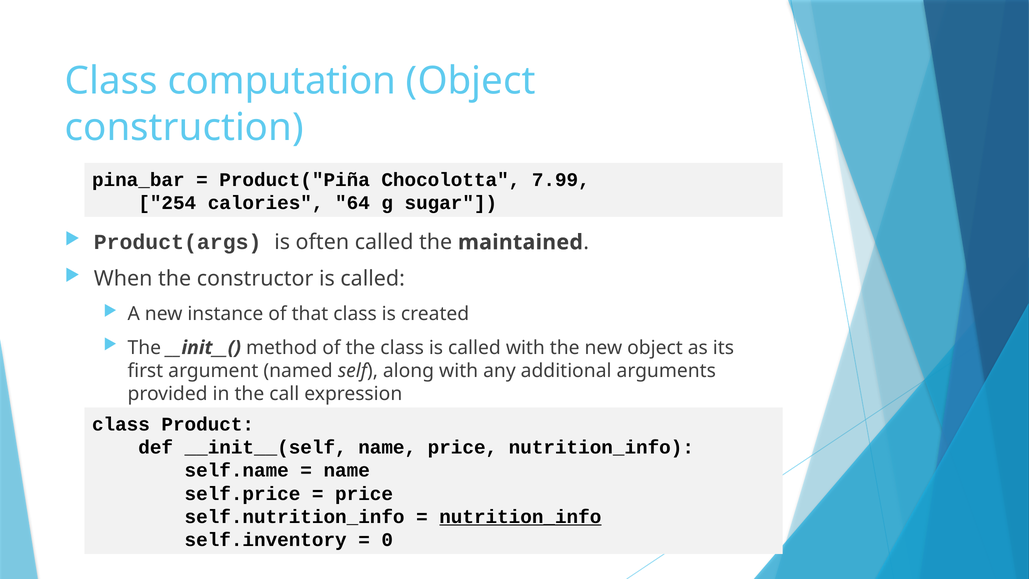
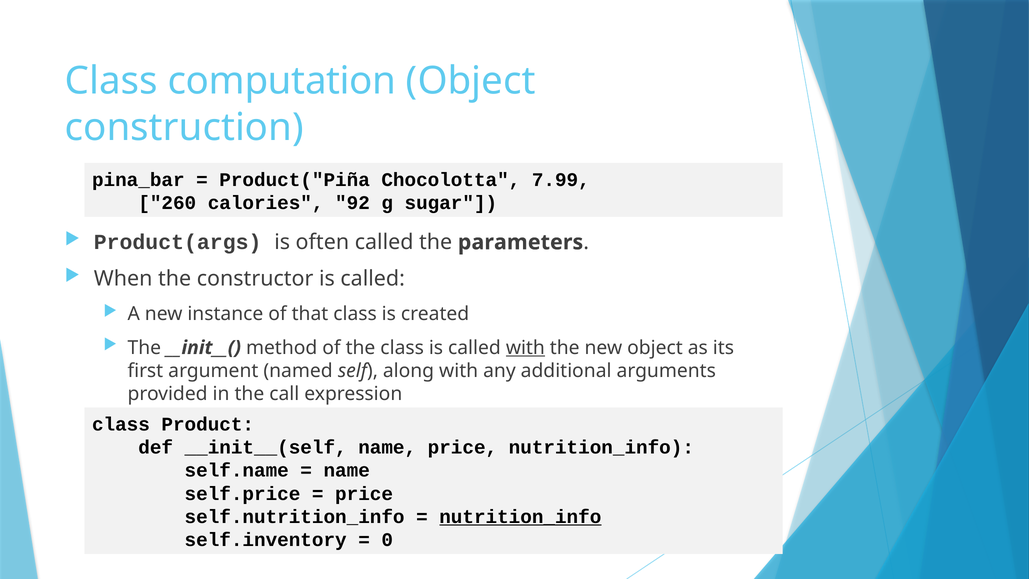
254: 254 -> 260 (167, 203)
64: 64 -> 92 (352, 203)
maintained: maintained -> parameters (521, 242)
with underline: none -> present (525, 348)
